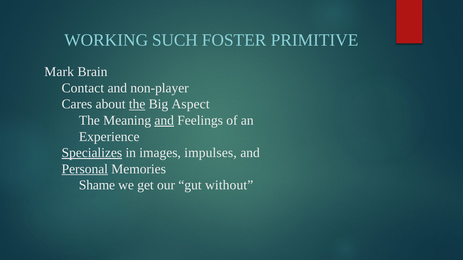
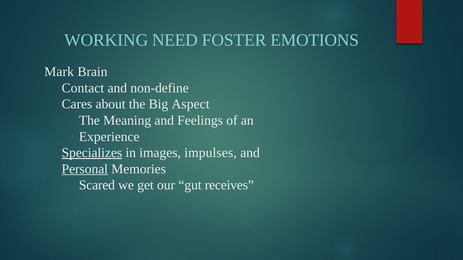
SUCH: SUCH -> NEED (175, 40)
PRIMITIVE: PRIMITIVE -> EMOTIONS (315, 40)
non-player: non-player -> non-define (160, 88)
the underline: present -> none (137, 104)
and underline: present -> none (164, 121)
Shame: Shame -> Scared (97, 185)
without: without -> receives (229, 185)
